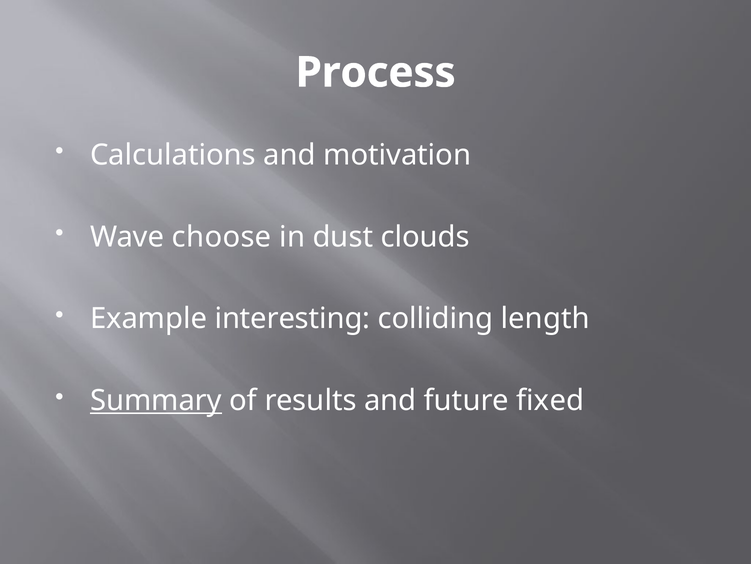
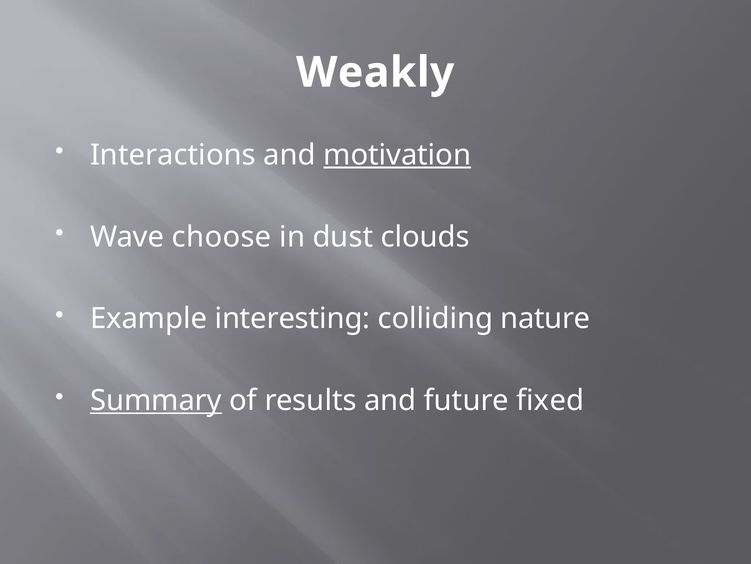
Process: Process -> Weakly (375, 72)
Calculations: Calculations -> Interactions (173, 155)
motivation underline: none -> present (397, 155)
length: length -> nature (545, 318)
